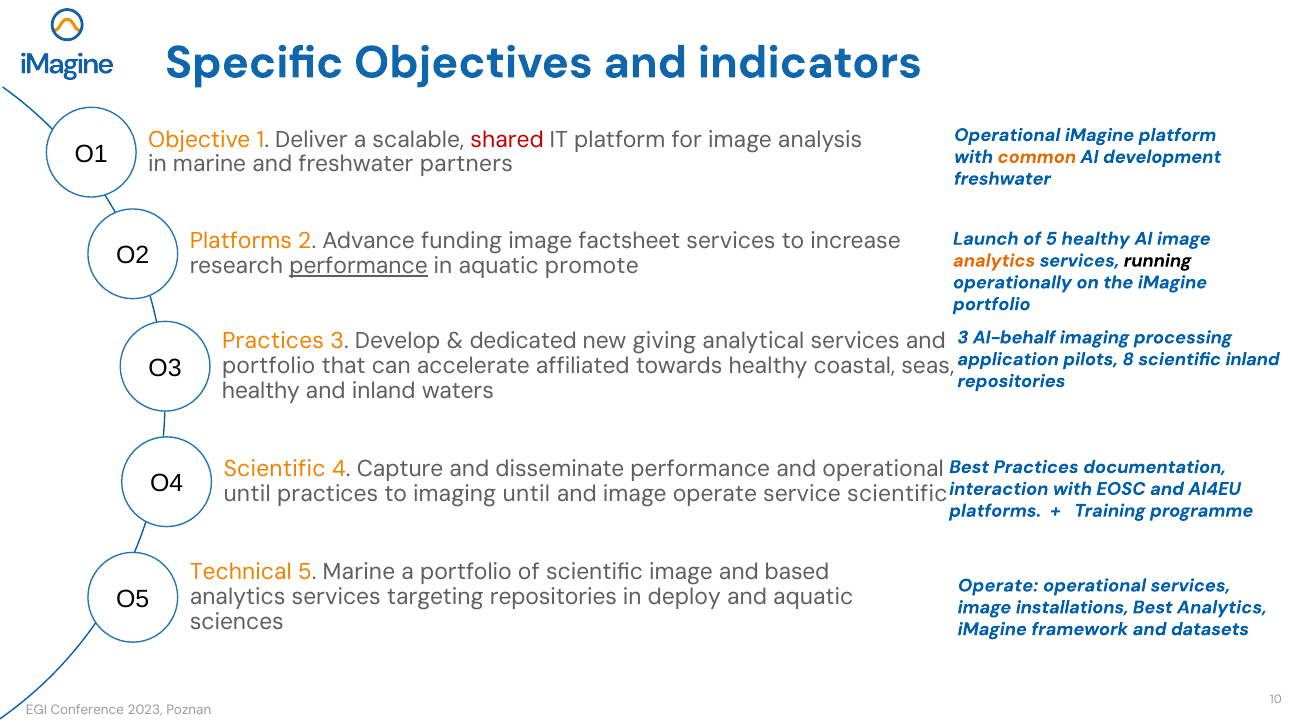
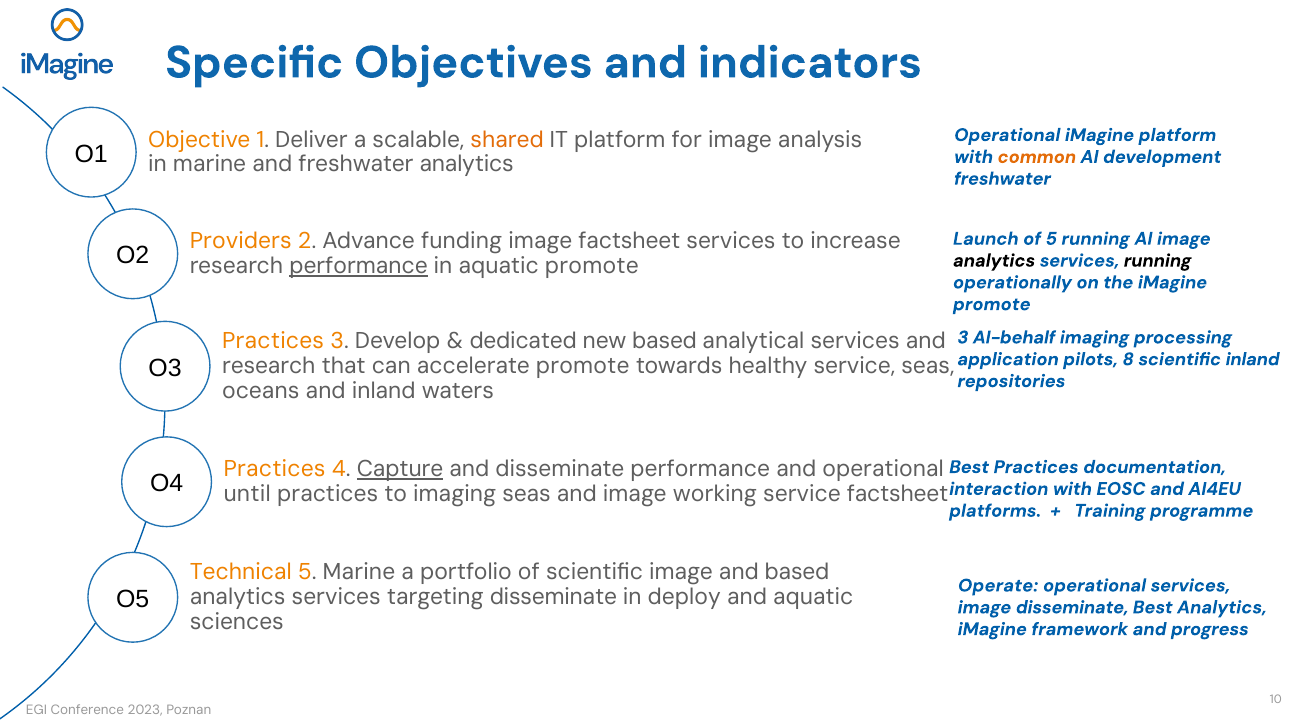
shared colour: red -> orange (507, 140)
freshwater partners: partners -> analytics (467, 164)
5 healthy: healthy -> running (1096, 239)
Platforms: Platforms -> Providers (241, 241)
analytics colour: orange -> black (994, 260)
portfolio: portfolio -> promote (992, 304)
new giving: giving -> based (665, 341)
portfolio: portfolio -> research (269, 366)
accelerate affiliated: affiliated -> promote (583, 366)
healthy coastal: coastal -> service (854, 366)
healthy: healthy -> oceans (261, 391)
Scientific: Scientific -> Practices (275, 469)
Capture underline: none -> present (400, 469)
imaging until: until -> seas (527, 494)
image operate: operate -> working (715, 494)
service scientific: scientific -> factsheet (898, 494)
targeting repositories: repositories -> disseminate (553, 597)
image installations: installations -> disseminate (1072, 607)
datasets: datasets -> progress (1210, 629)
